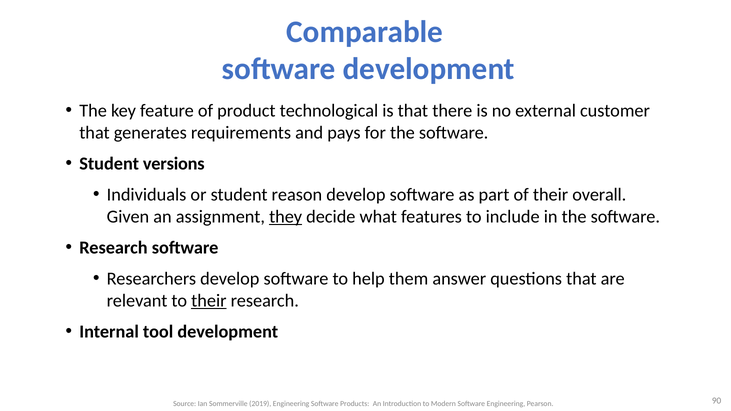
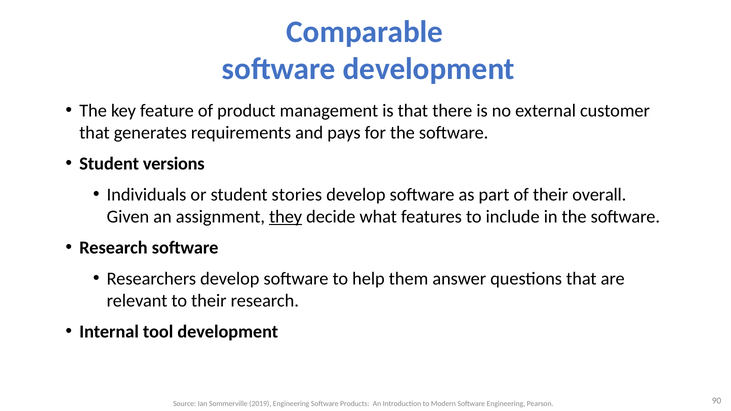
technological: technological -> management (329, 111)
reason: reason -> stories (297, 195)
their underline: present -> none (209, 301)
